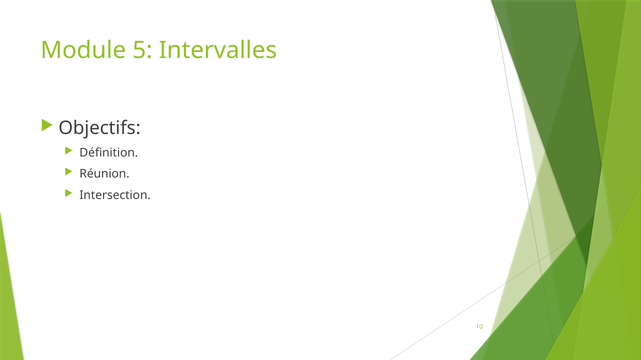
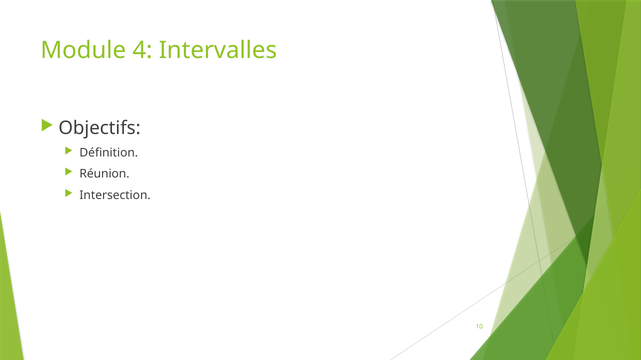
5: 5 -> 4 (142, 51)
